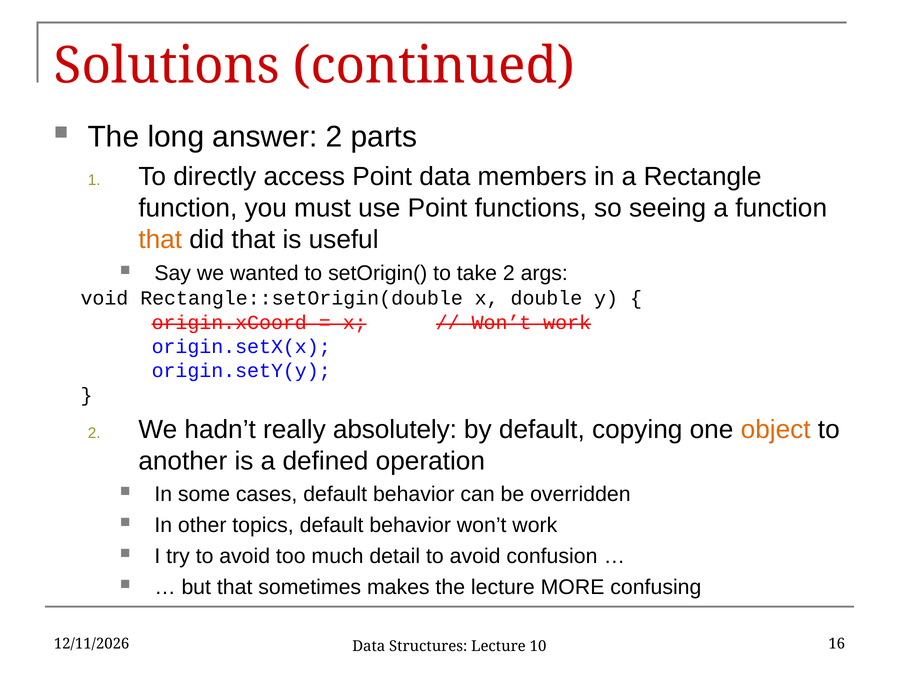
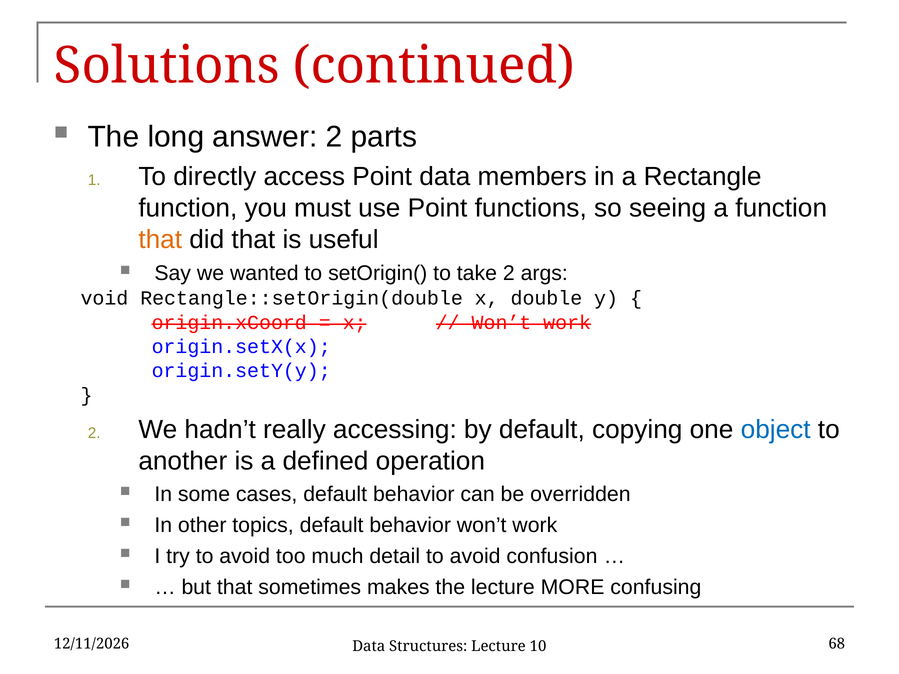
absolutely: absolutely -> accessing (395, 430)
object colour: orange -> blue (776, 430)
16: 16 -> 68 (837, 644)
